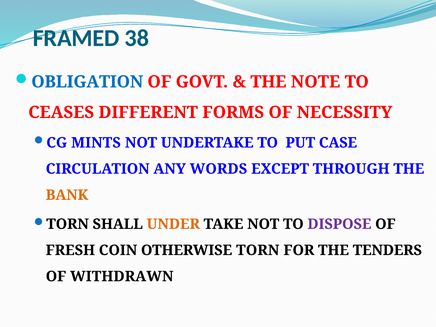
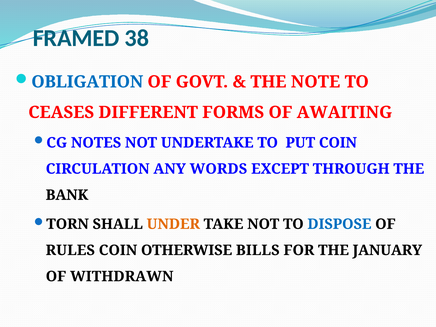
NECESSITY: NECESSITY -> AWAITING (344, 112)
MINTS: MINTS -> NOTES (96, 143)
PUT CASE: CASE -> COIN (338, 143)
BANK colour: orange -> black (67, 195)
DISPOSE colour: purple -> blue (339, 224)
FRESH: FRESH -> RULES (70, 250)
OTHERWISE TORN: TORN -> BILLS (258, 250)
TENDERS: TENDERS -> JANUARY (387, 250)
